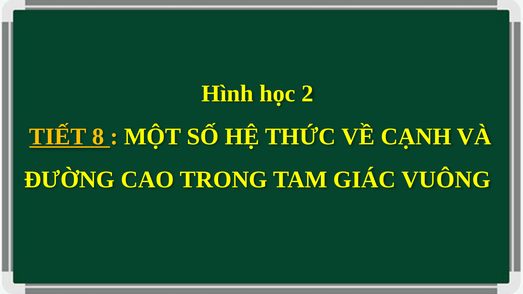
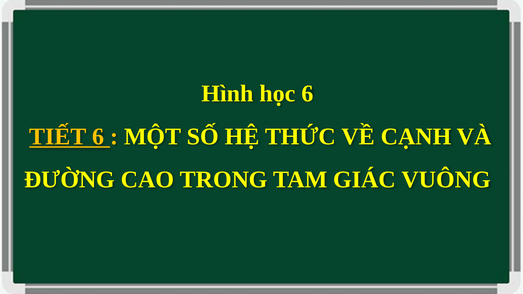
học 2: 2 -> 6 (307, 93)
TIẾT 8: 8 -> 6 (98, 137)
